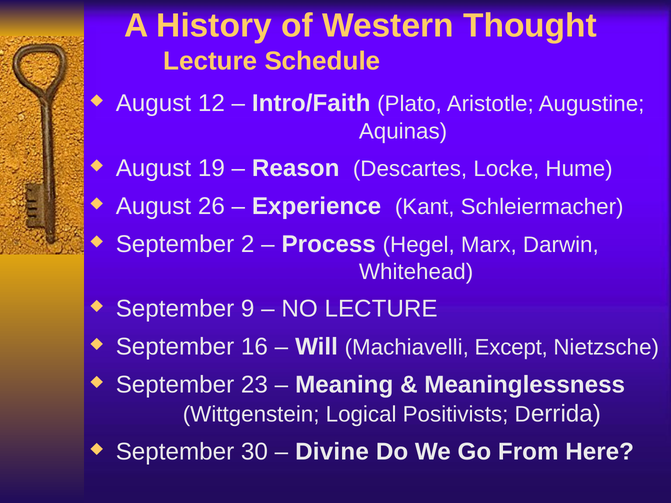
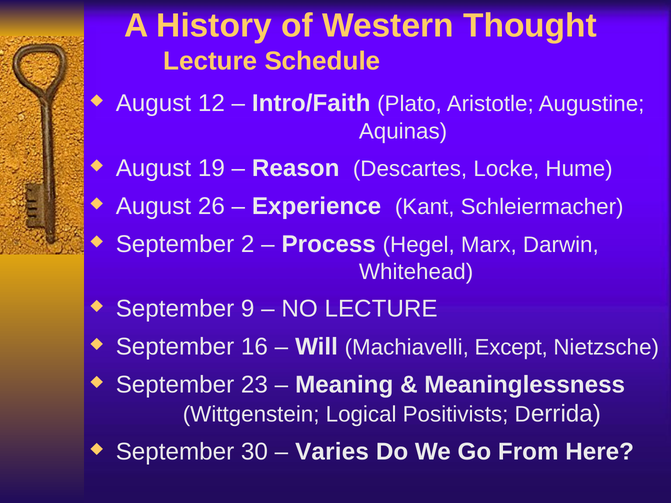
Divine: Divine -> Varies (332, 452)
